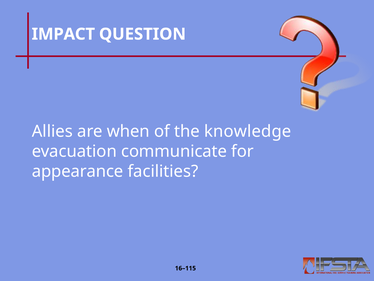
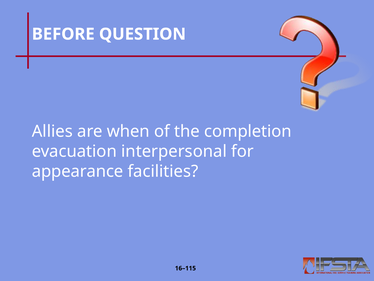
IMPACT: IMPACT -> BEFORE (63, 34)
knowledge: knowledge -> completion (248, 131)
communicate: communicate -> interpersonal (174, 151)
